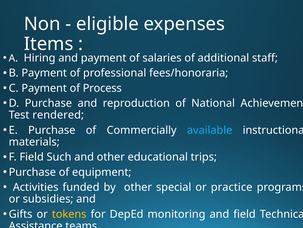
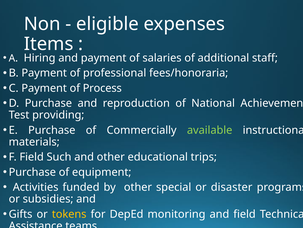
rendered: rendered -> providing (58, 115)
available colour: light blue -> light green (210, 130)
practice: practice -> disaster (232, 187)
